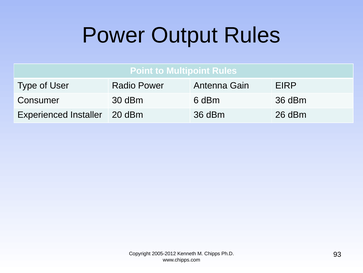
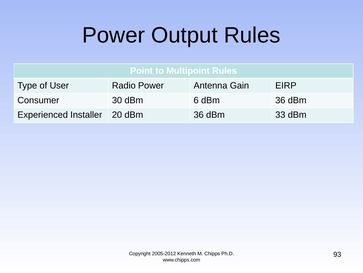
26: 26 -> 33 (280, 115)
